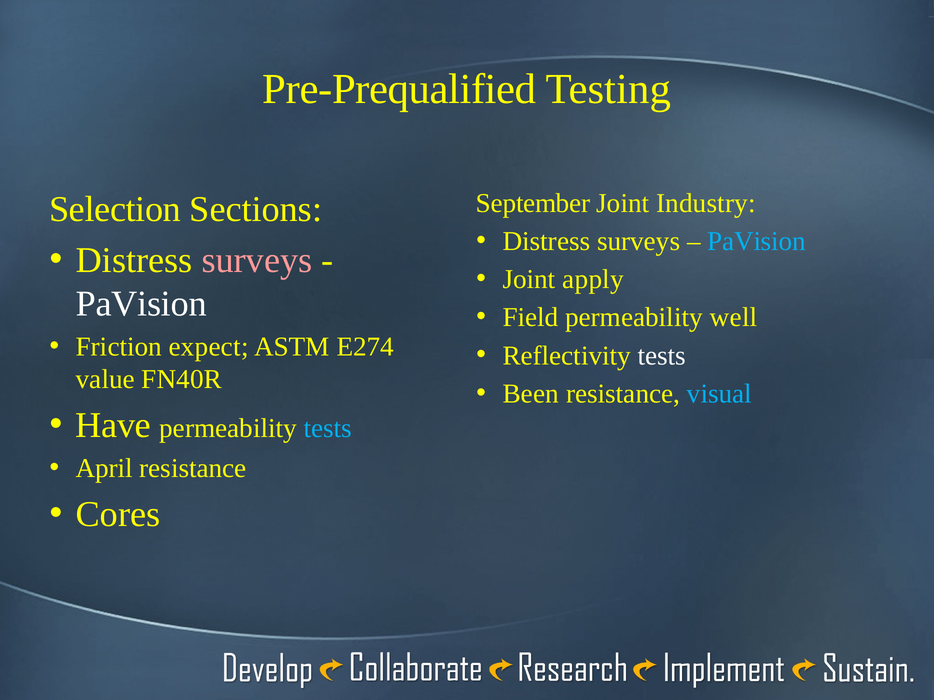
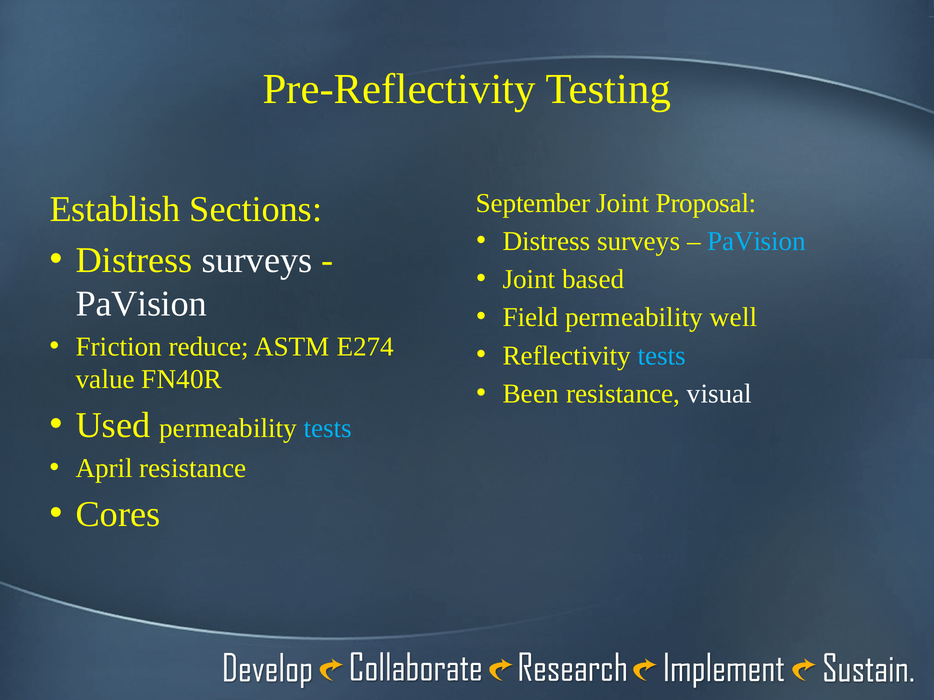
Pre-Prequalified: Pre-Prequalified -> Pre-Reflectivity (399, 89)
Industry: Industry -> Proposal (706, 203)
Selection: Selection -> Establish (115, 209)
surveys colour: pink -> white (257, 260)
apply: apply -> based (593, 280)
expect: expect -> reduce (209, 347)
tests colour: white -> light blue (662, 356)
visual colour: light blue -> white (719, 394)
Have: Have -> Used (113, 426)
